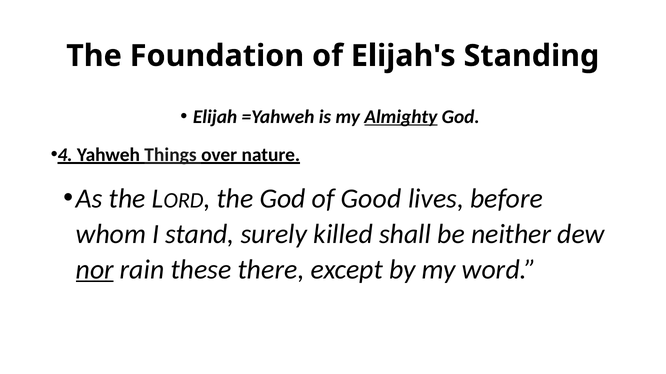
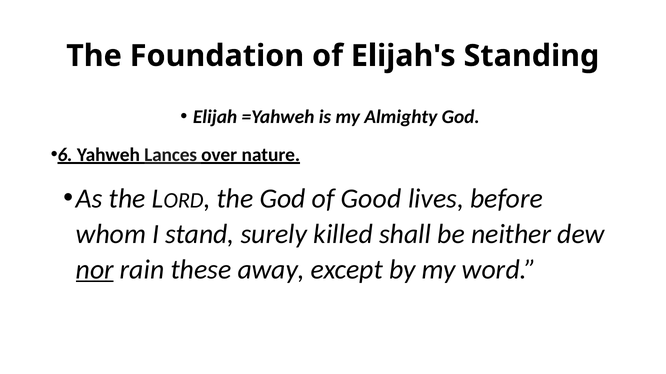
Almighty underline: present -> none (401, 117)
4: 4 -> 6 (65, 155)
Things: Things -> Lances (171, 155)
there: there -> away (271, 270)
